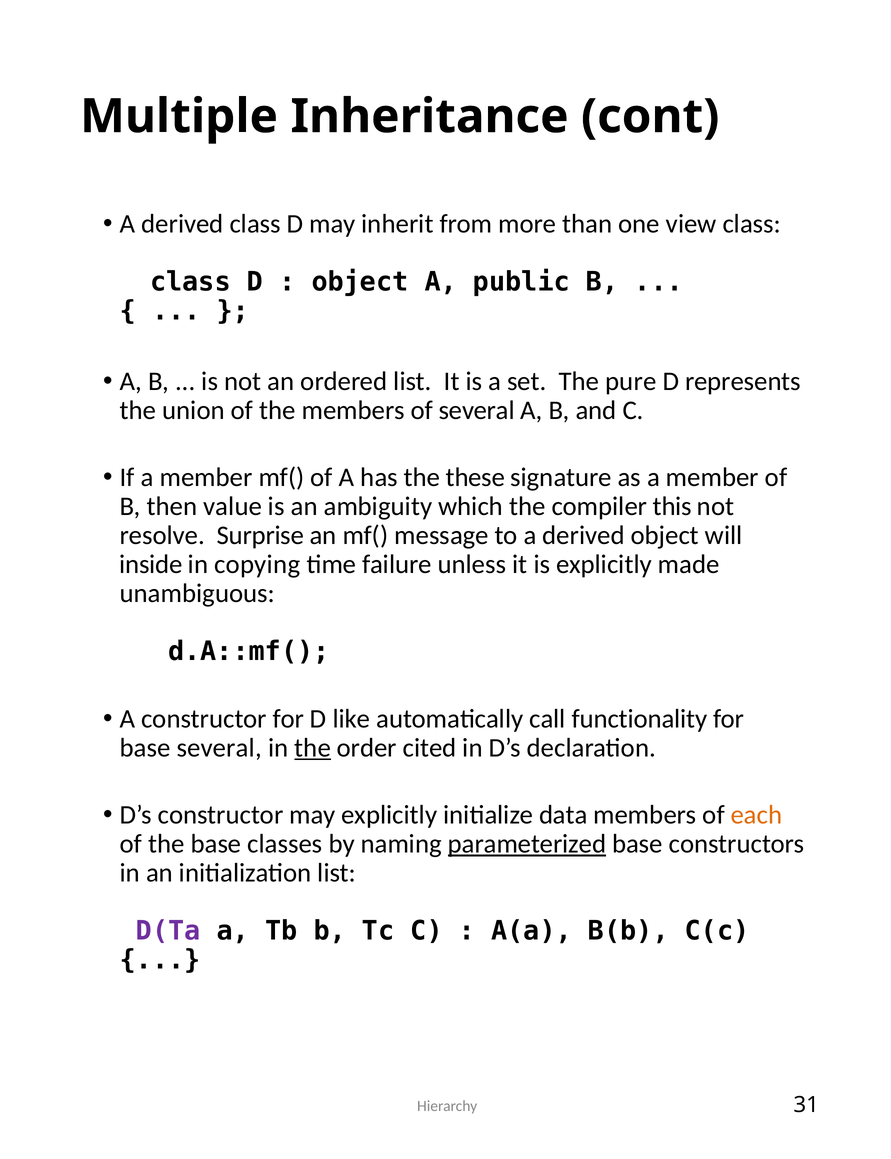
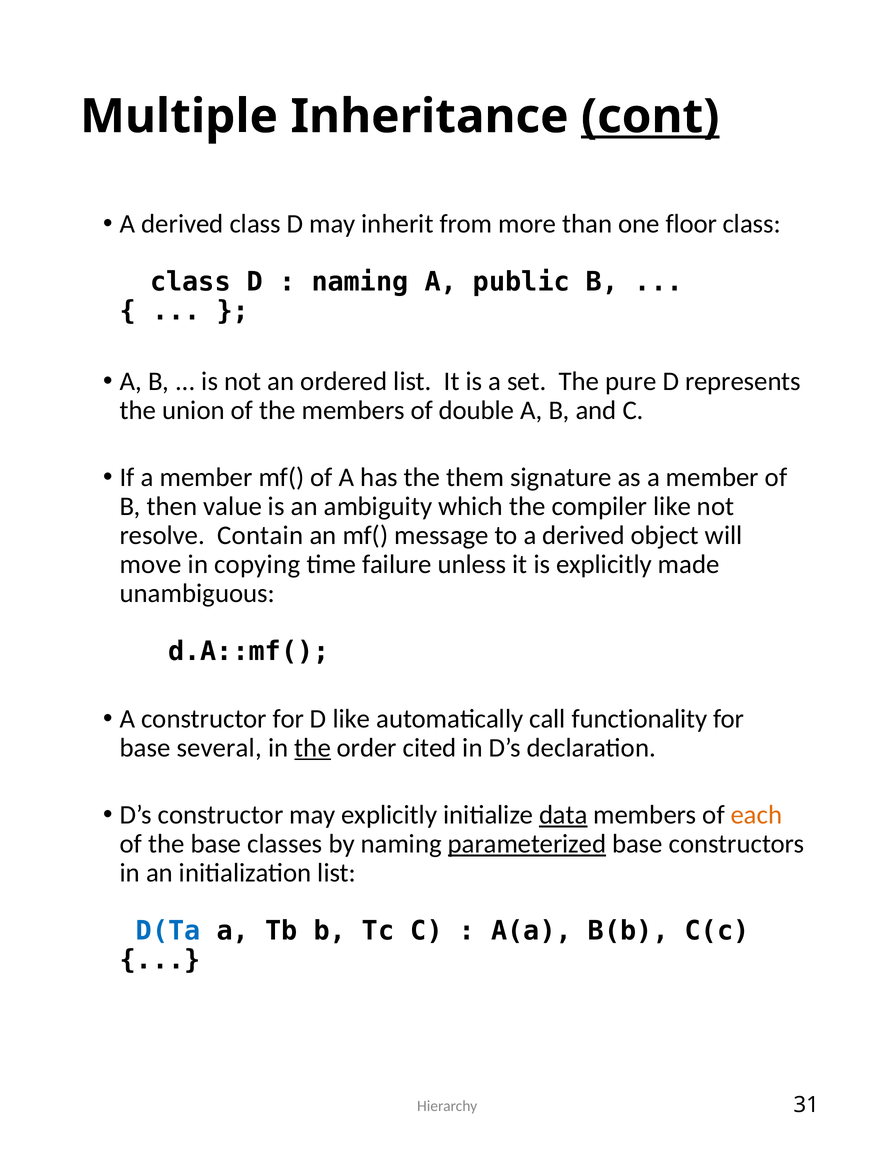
cont underline: none -> present (650, 117)
view: view -> floor (691, 224)
object: object -> naming (360, 282)
of several: several -> double (477, 411)
these: these -> them (475, 478)
compiler this: this -> like (672, 507)
Surprise: Surprise -> Contain (260, 536)
inside: inside -> move (151, 565)
data underline: none -> present (563, 815)
D(Ta colour: purple -> blue (168, 931)
